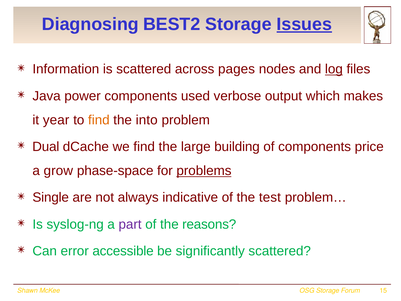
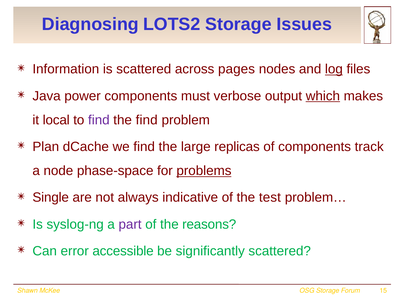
BEST2: BEST2 -> LOTS2 (172, 24)
Issues underline: present -> none (304, 24)
used: used -> must (195, 96)
which underline: none -> present (323, 96)
year: year -> local (56, 120)
find colour: orange -> purple (99, 120)
the into: into -> find (147, 120)
Dual: Dual -> Plan (46, 147)
building: building -> replicas (237, 147)
price: price -> track (369, 147)
grow: grow -> node (58, 171)
